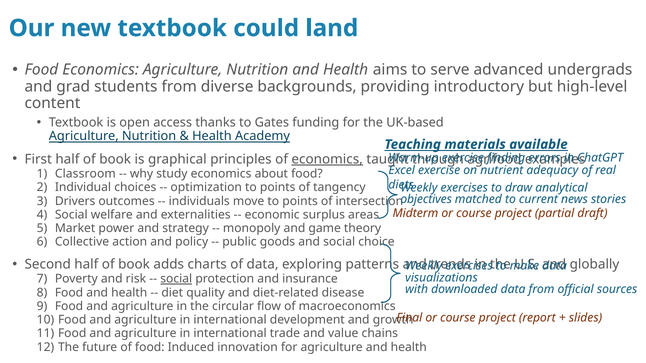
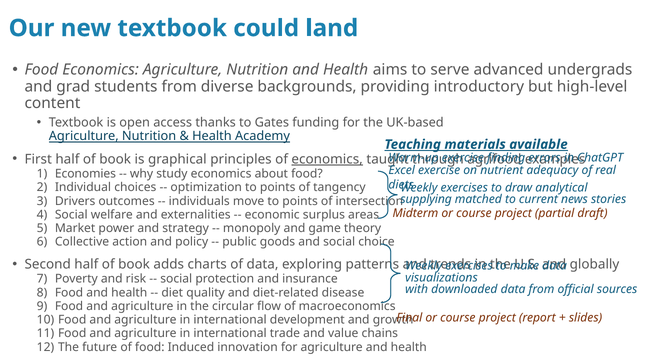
Classroom: Classroom -> Economies (85, 174)
objectives: objectives -> supplying (426, 200)
social underline: present -> none (176, 279)
